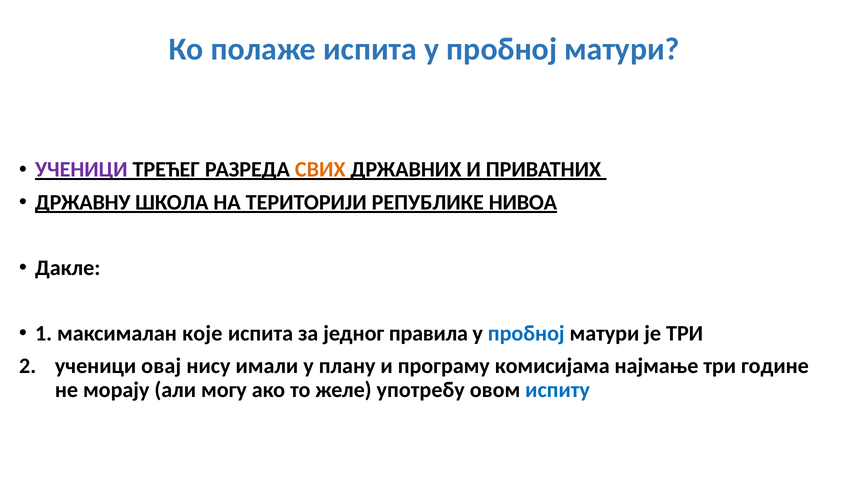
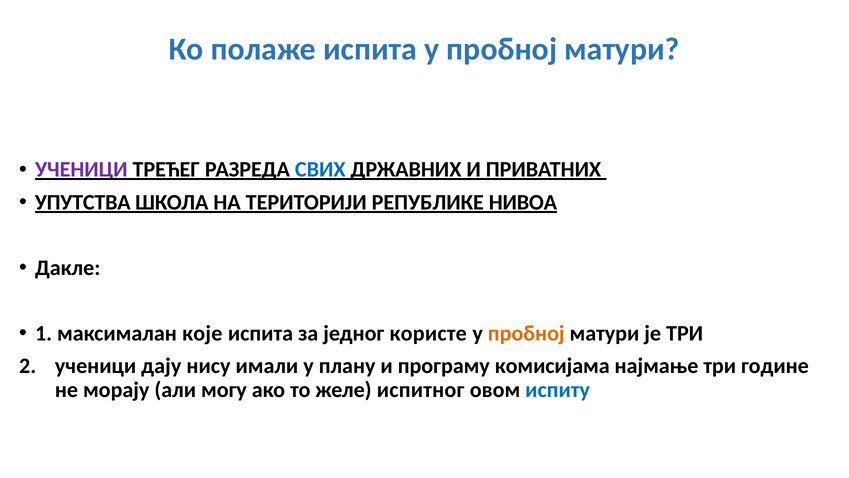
СВИХ colour: orange -> blue (320, 169)
ДРЖАВНУ: ДРЖАВНУ -> УПУТСТВА (83, 202)
правила: правила -> користе (428, 333)
пробној colour: blue -> orange (526, 333)
овај: овај -> дају (161, 366)
употребу: употребу -> испитног (421, 390)
